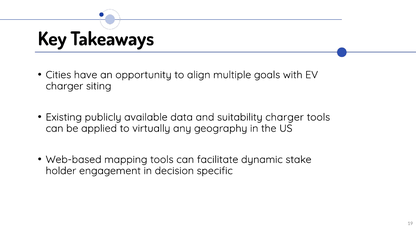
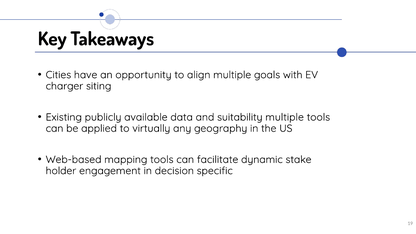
suitability charger: charger -> multiple (285, 117)
